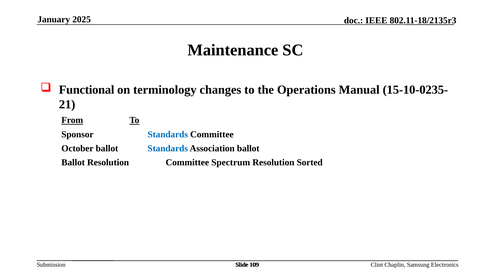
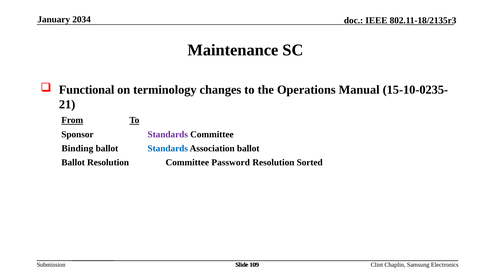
2025: 2025 -> 2034 (82, 20)
Standards colour: blue -> purple (168, 134)
October: October -> Binding (77, 149)
Spectrum: Spectrum -> Password (231, 163)
